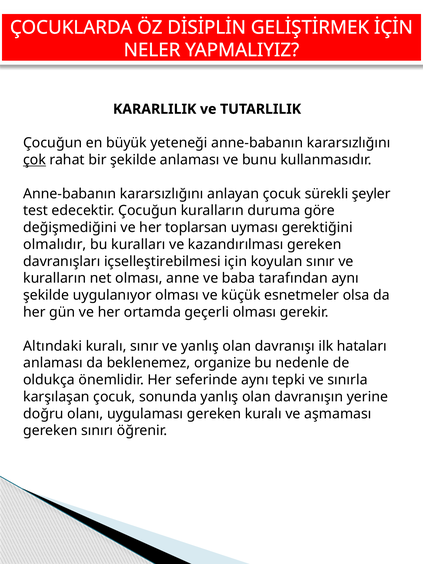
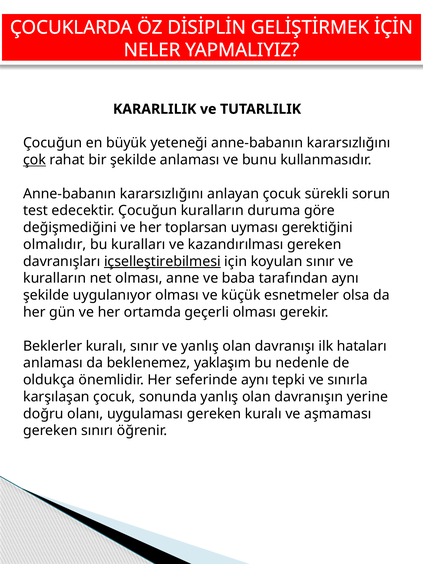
şeyler: şeyler -> sorun (371, 194)
içselleştirebilmesi underline: none -> present (162, 261)
Altındaki: Altındaki -> Beklerler (53, 346)
organize: organize -> yaklaşım (222, 363)
